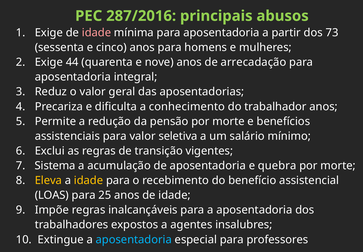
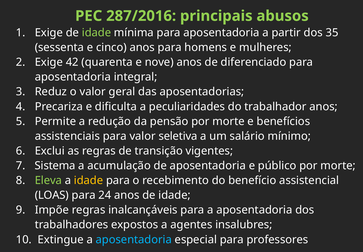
idade colour: pink -> light green (96, 33)
73: 73 -> 35 (332, 33)
44: 44 -> 42 (72, 62)
arrecadação: arrecadação -> diferenciado (254, 62)
conhecimento: conhecimento -> peculiaridades (187, 106)
quebra: quebra -> público (277, 165)
Eleva colour: yellow -> light green (48, 180)
25: 25 -> 24 (105, 195)
